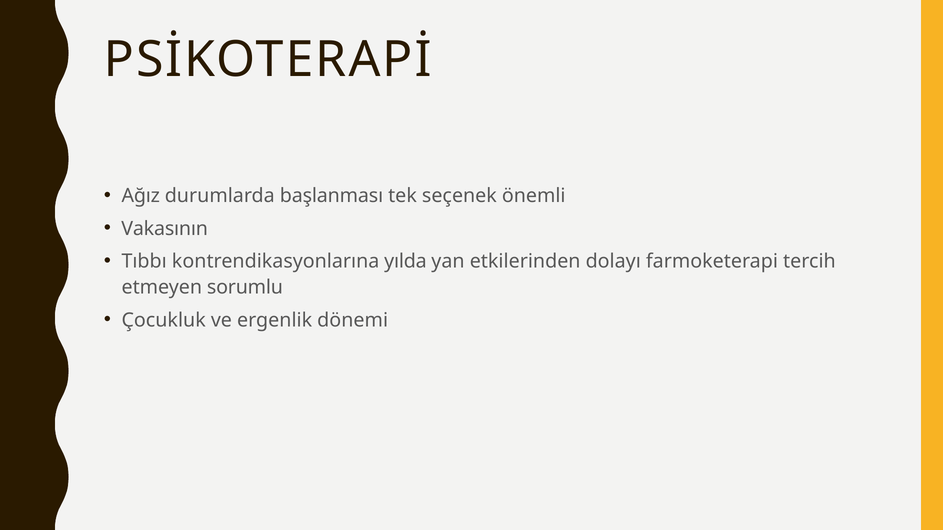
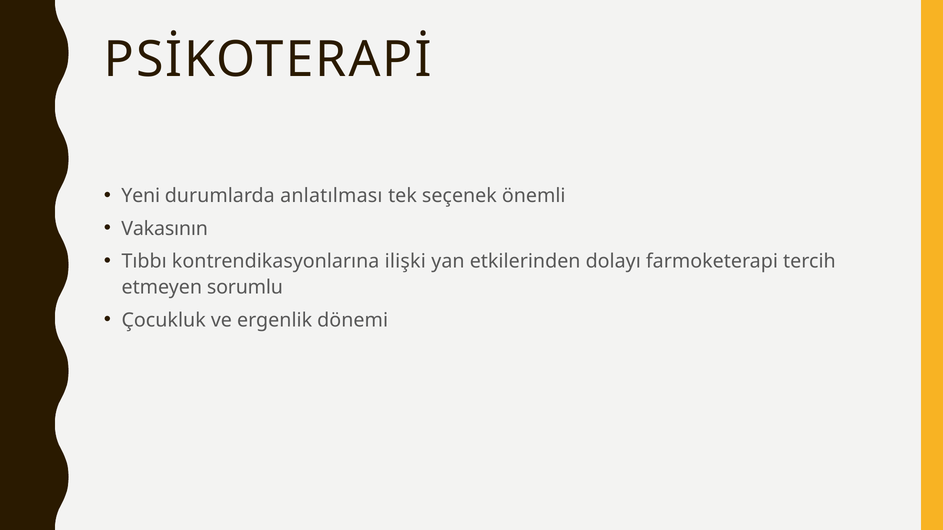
Ağız: Ağız -> Yeni (141, 196)
başlanması: başlanması -> anlatılması (331, 196)
yılda: yılda -> ilişki (405, 262)
